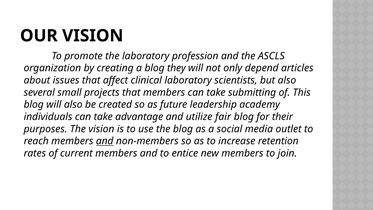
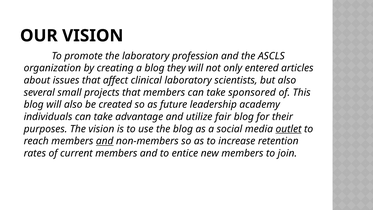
depend: depend -> entered (262, 68)
submitting: submitting -> sponsored (252, 92)
outlet underline: none -> present (289, 129)
